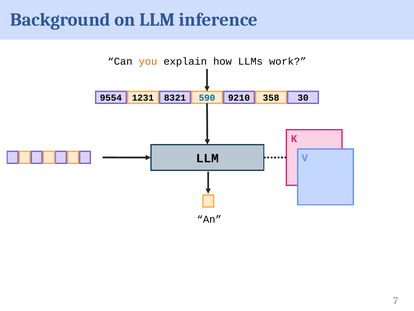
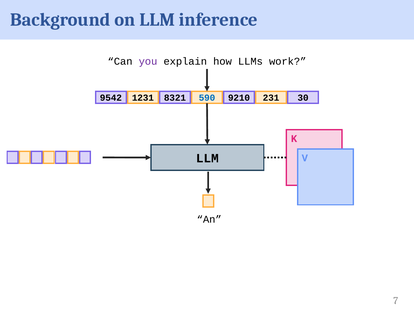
you colour: orange -> purple (148, 61)
9554: 9554 -> 9542 (111, 98)
358: 358 -> 231 (271, 98)
